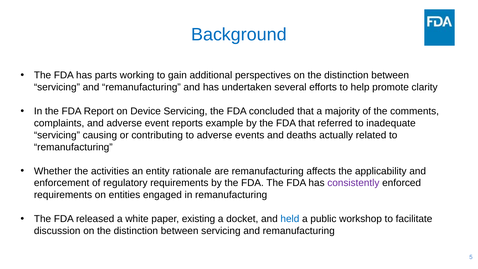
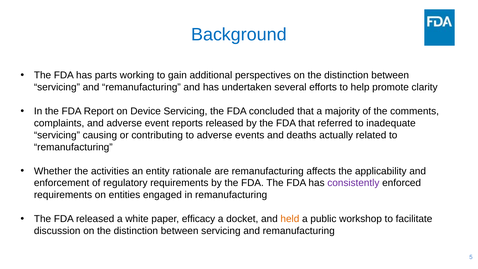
reports example: example -> released (225, 123)
existing: existing -> efficacy (198, 219)
held colour: blue -> orange (290, 219)
